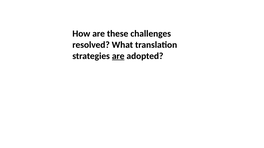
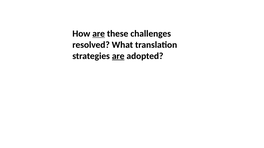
are underline: none -> present (99, 34)
